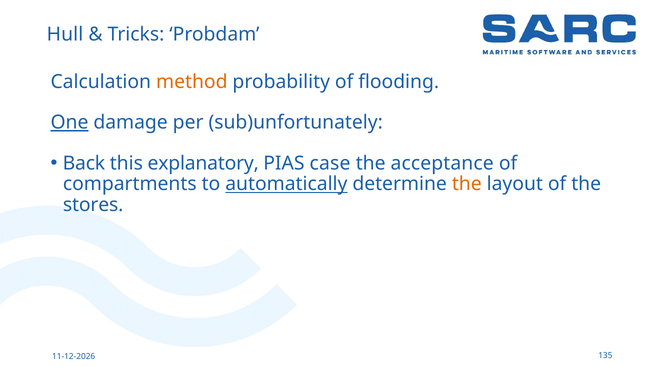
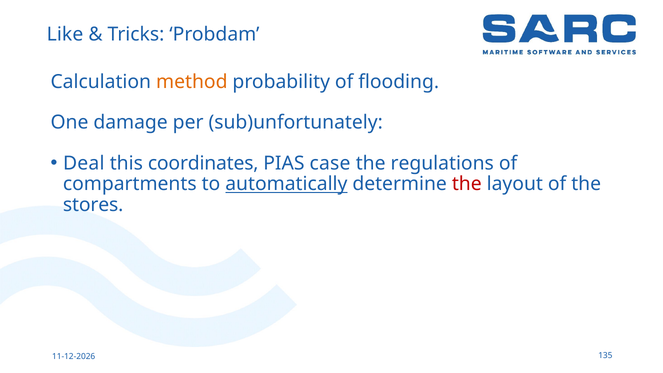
Hull: Hull -> Like (65, 35)
One underline: present -> none (69, 122)
Back: Back -> Deal (84, 163)
explanatory: explanatory -> coordinates (203, 163)
acceptance: acceptance -> regulations (442, 163)
the colour: orange -> red (467, 184)
